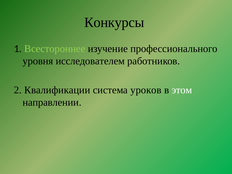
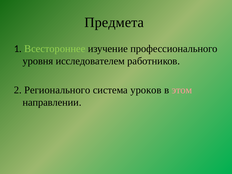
Конкурсы: Конкурсы -> Предмета (114, 22)
Квалификации: Квалификации -> Регионального (57, 90)
этом colour: white -> pink (182, 90)
